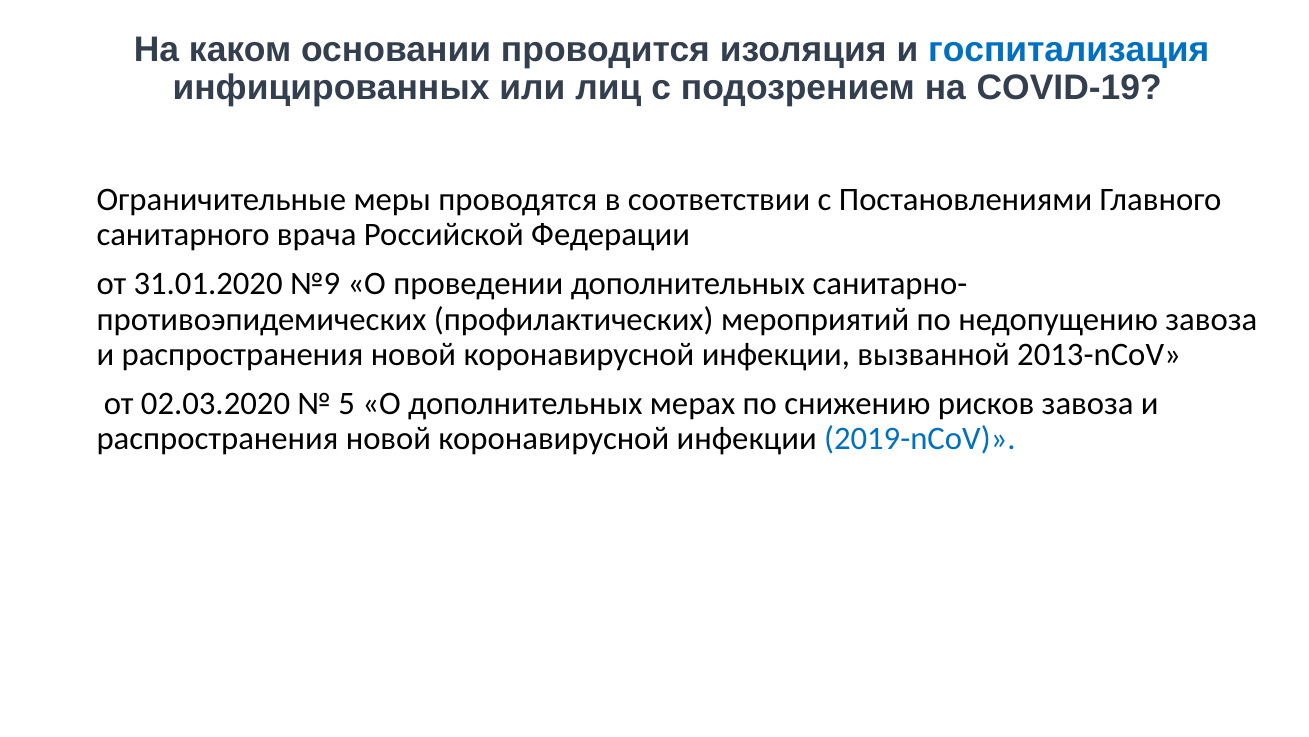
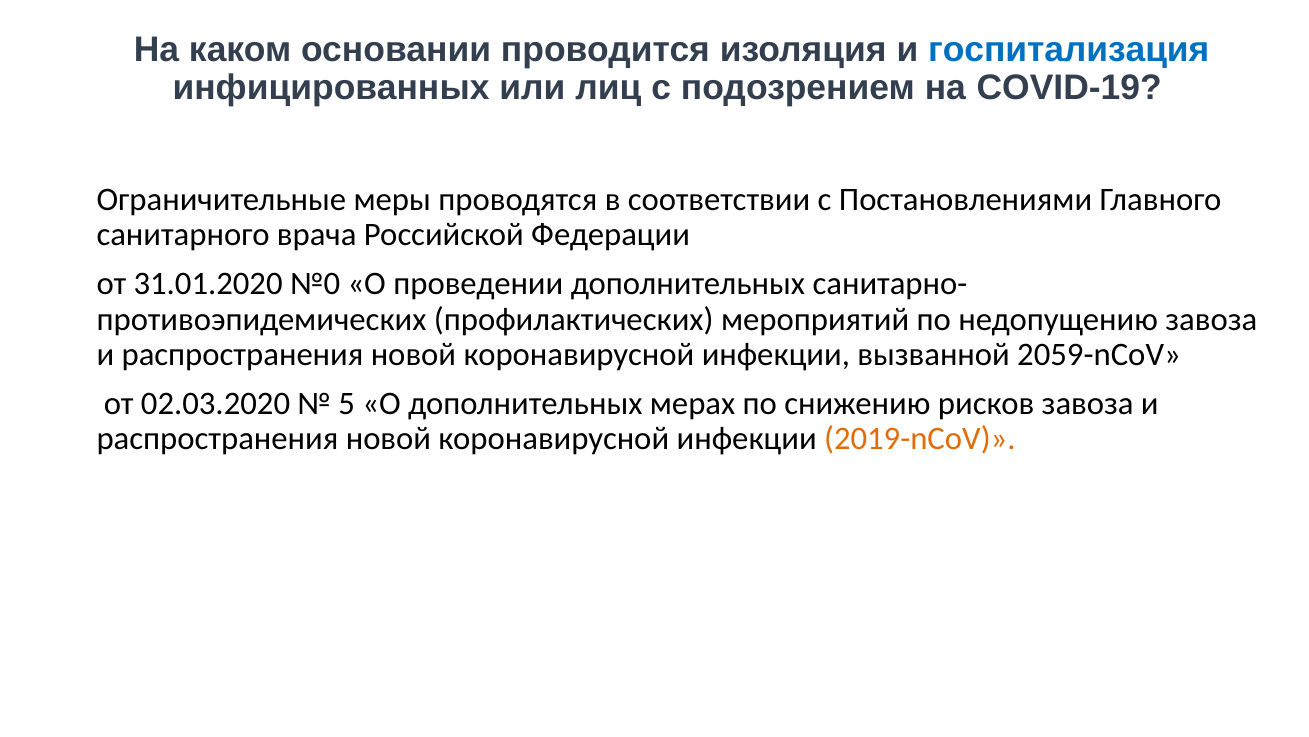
№9: №9 -> №0 (315, 284)
2013-nCoV: 2013-nCoV -> 2059-nCoV (1099, 354)
2019-nCoV colour: blue -> orange (920, 439)
